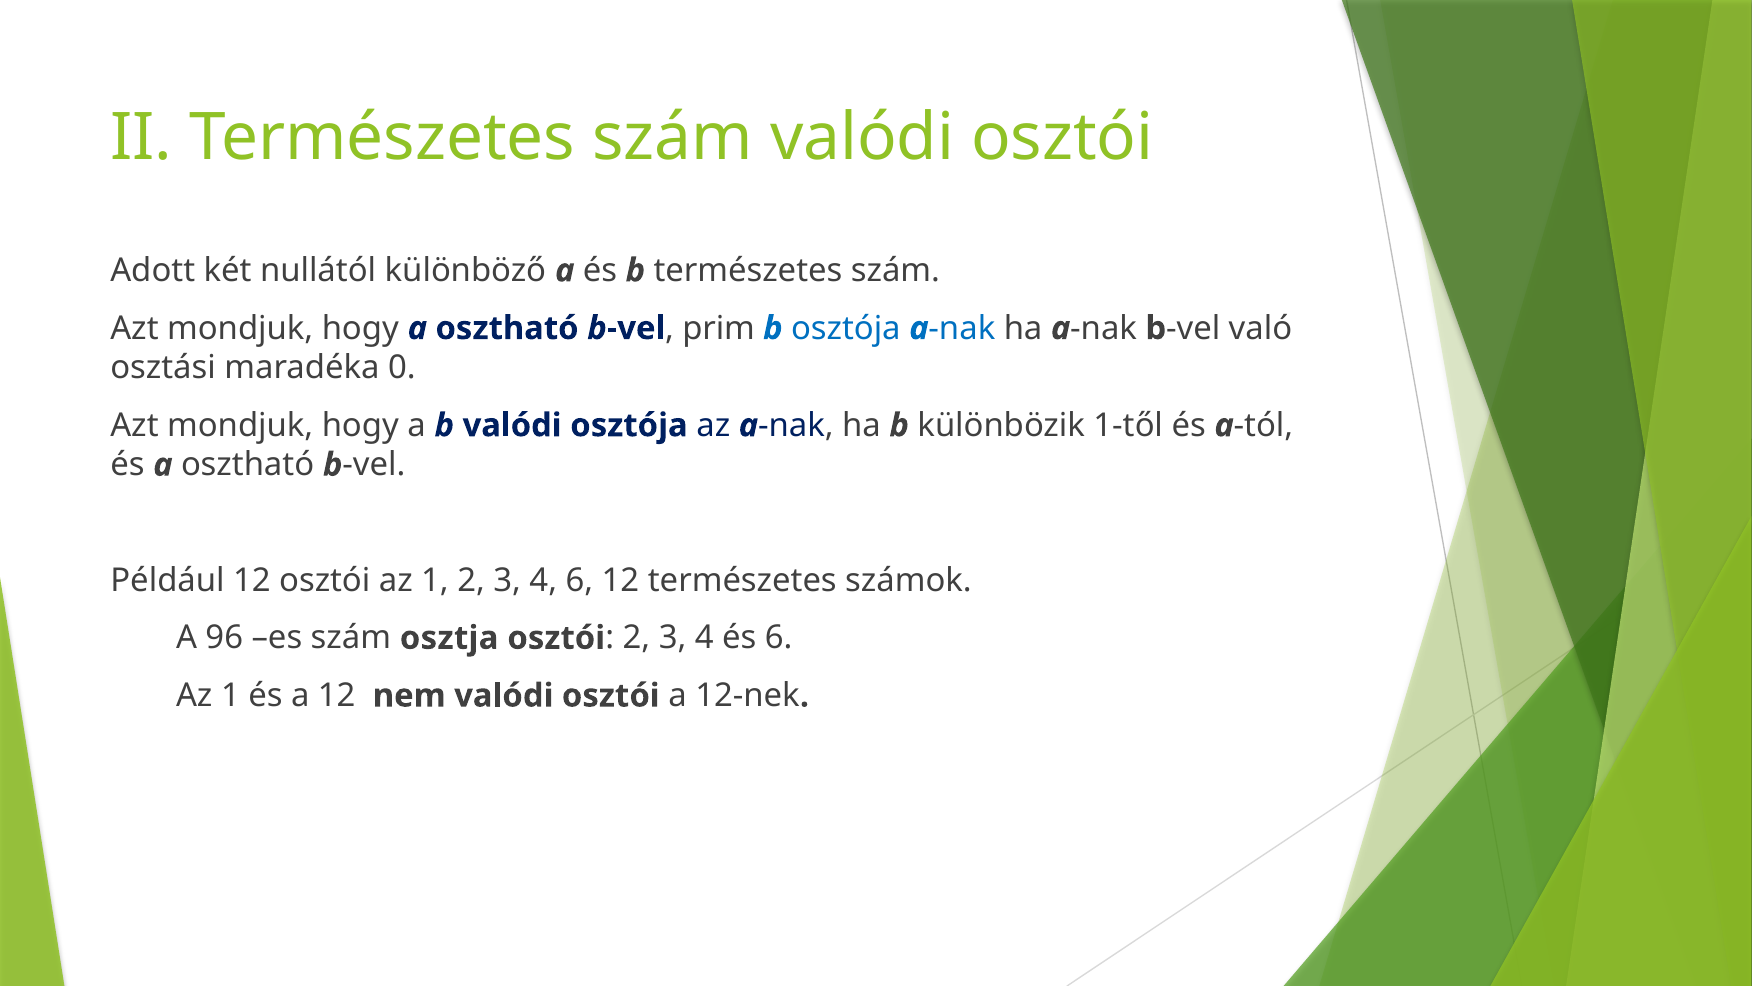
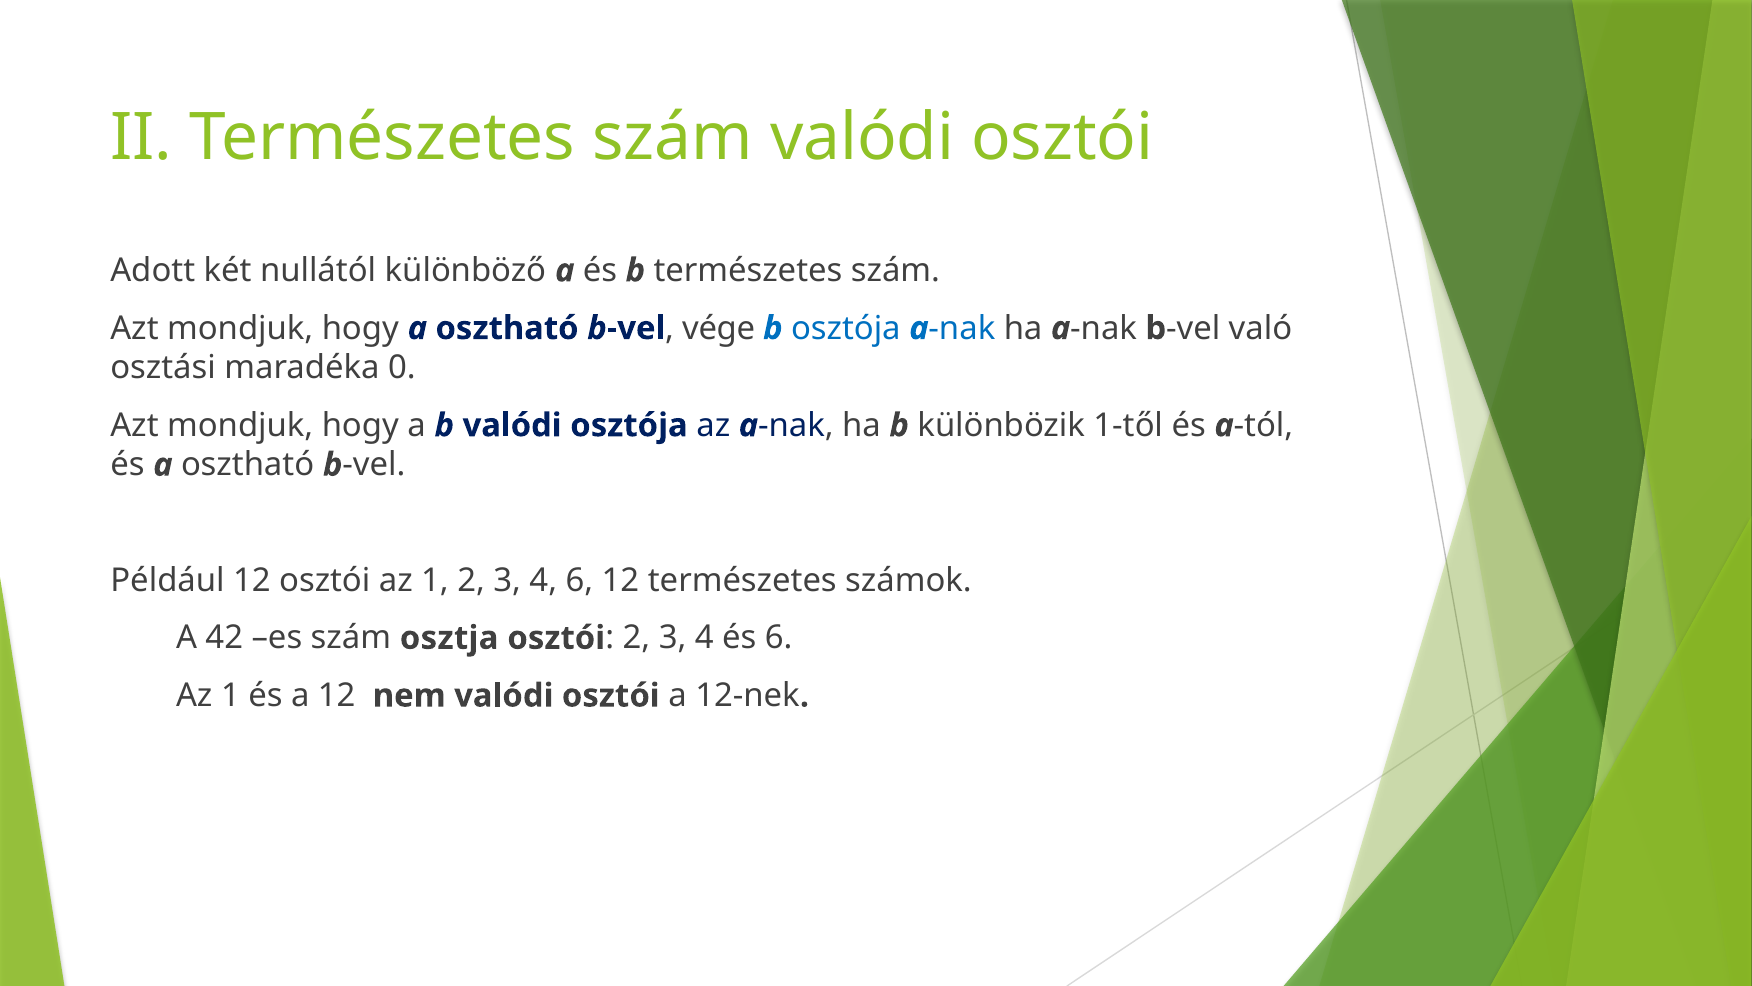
prim: prim -> vége (719, 328)
96: 96 -> 42 (224, 638)
